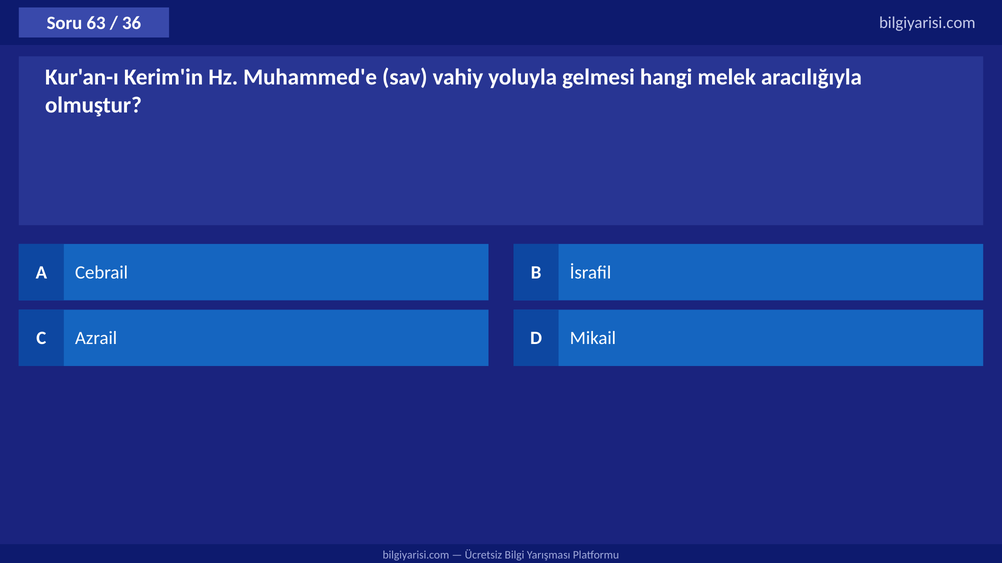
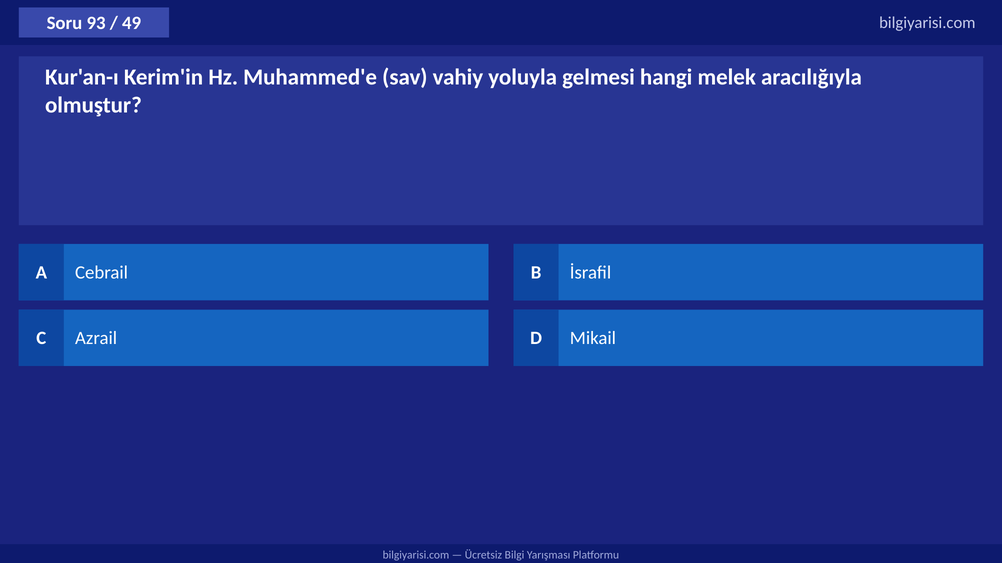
63: 63 -> 93 (96, 23)
36: 36 -> 49 (132, 23)
